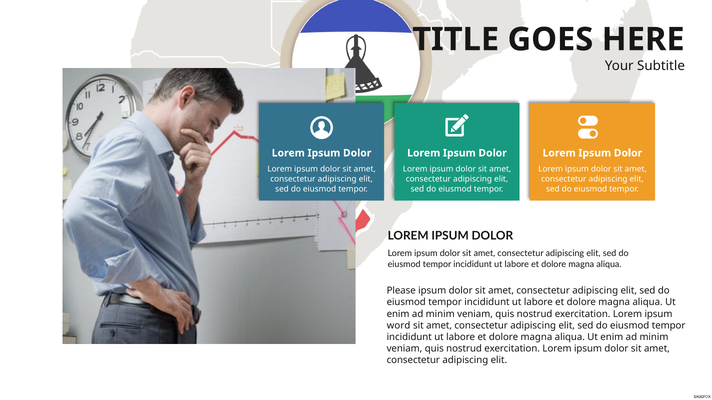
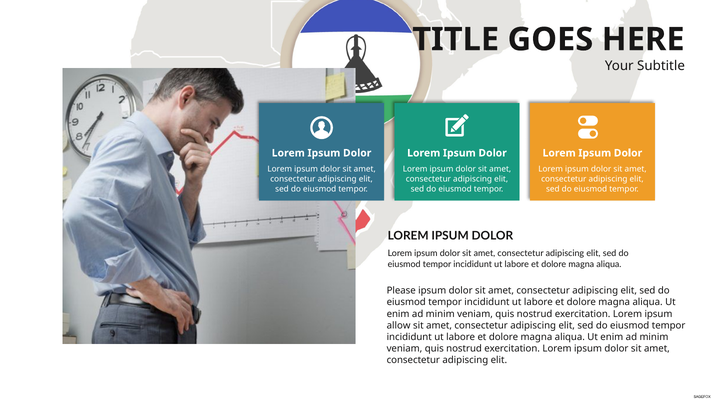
word: word -> allow (399, 326)
